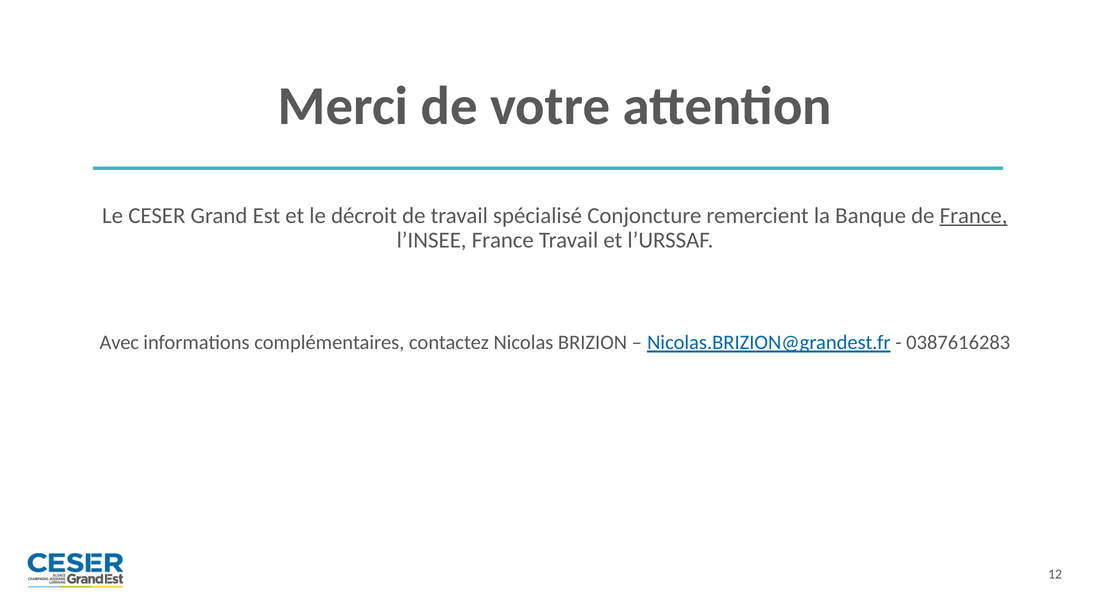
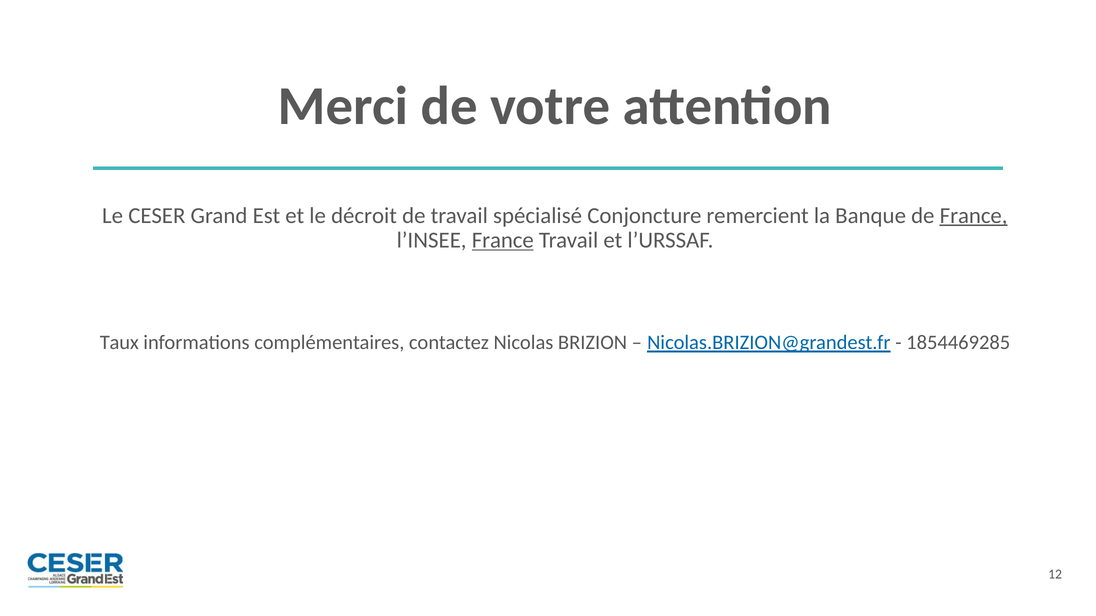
France underline: none -> present (503, 240)
Avec: Avec -> Taux (119, 343)
0387616283: 0387616283 -> 1854469285 (958, 343)
